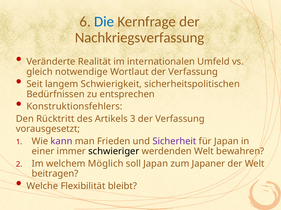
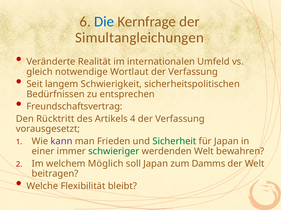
Nachkriegsverfassung: Nachkriegsverfassung -> Simultangleichungen (139, 38)
Konstruktionsfehlers: Konstruktionsfehlers -> Freundschaftsvertrag (74, 107)
3: 3 -> 4 (133, 119)
Sicherheit colour: purple -> green (174, 142)
schwieriger colour: black -> green (114, 152)
Japaner: Japaner -> Damms (208, 164)
